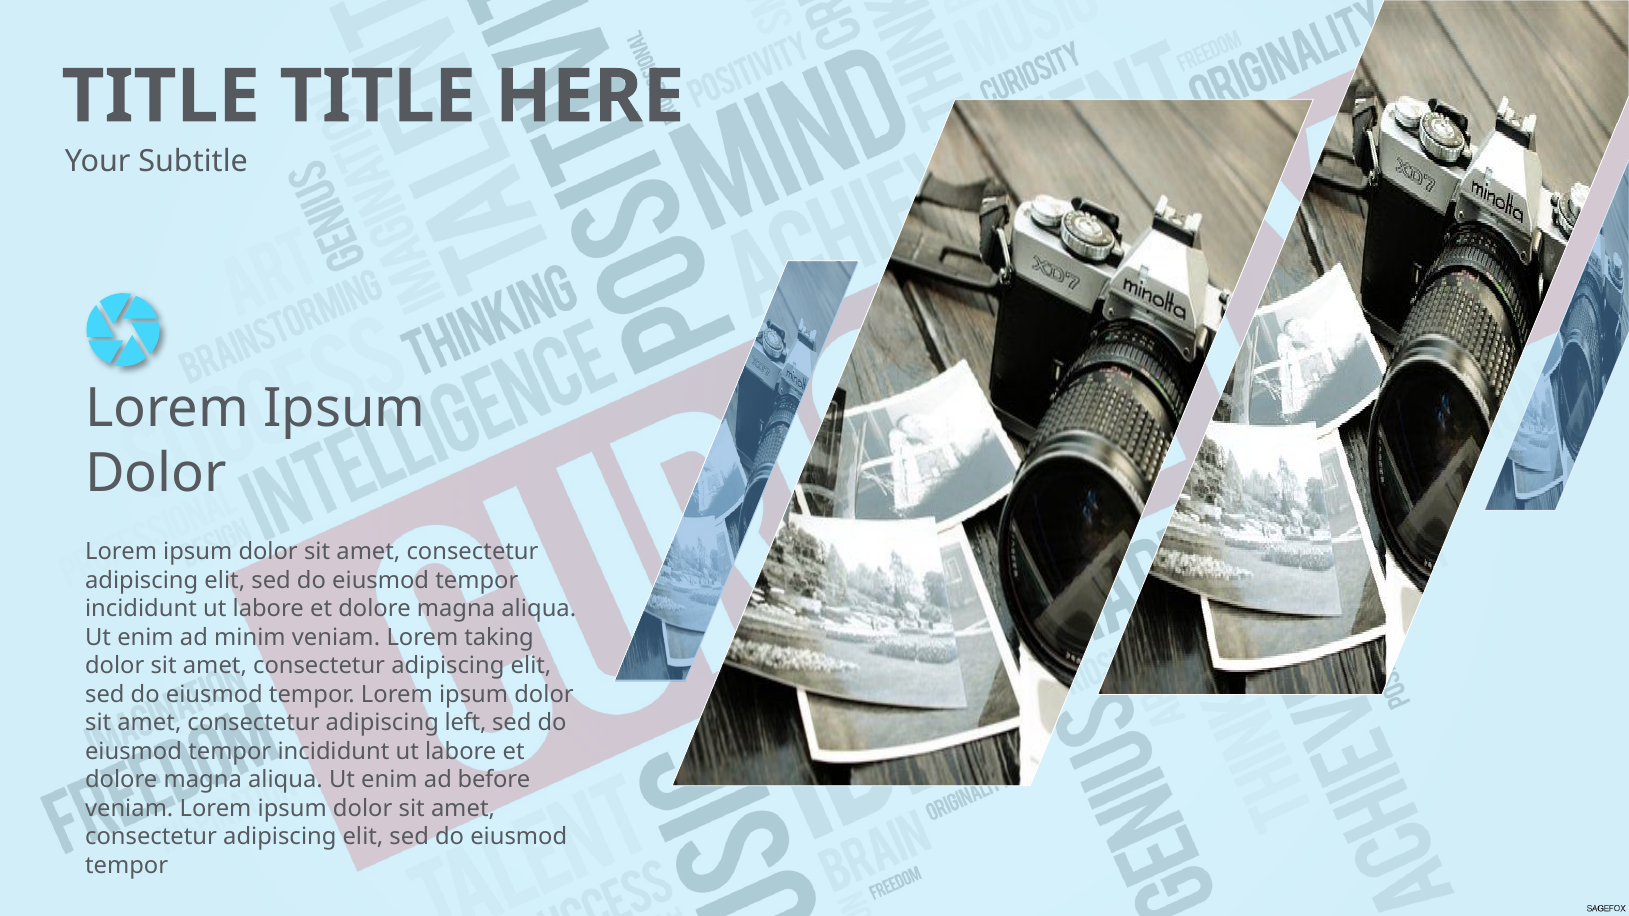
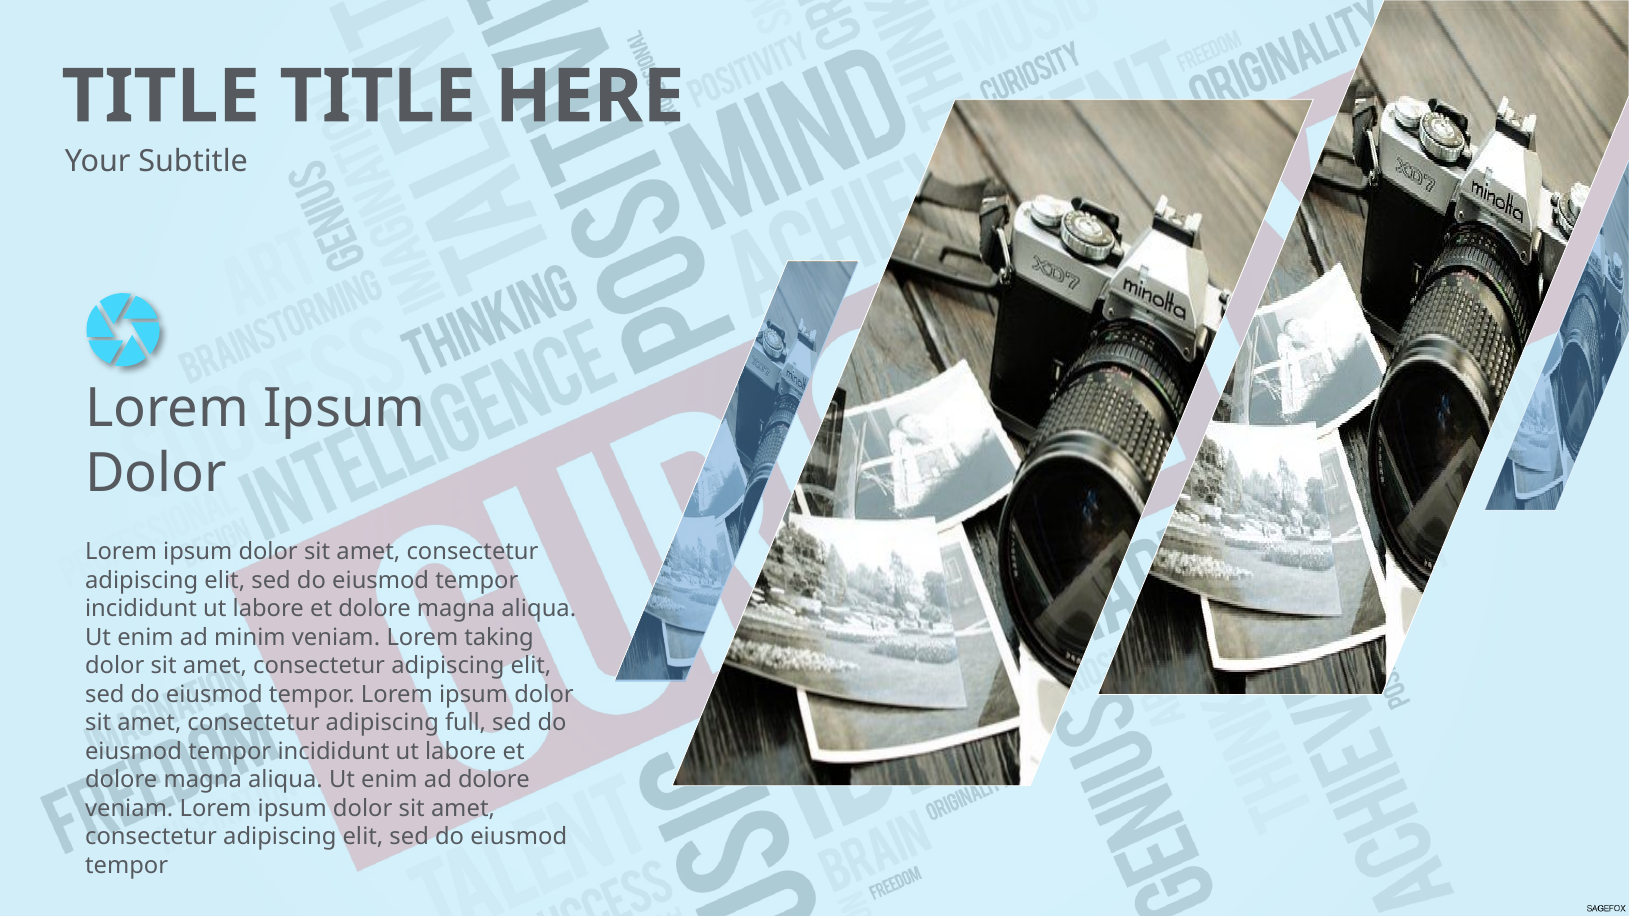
left: left -> full (465, 723)
ad before: before -> dolore (494, 780)
